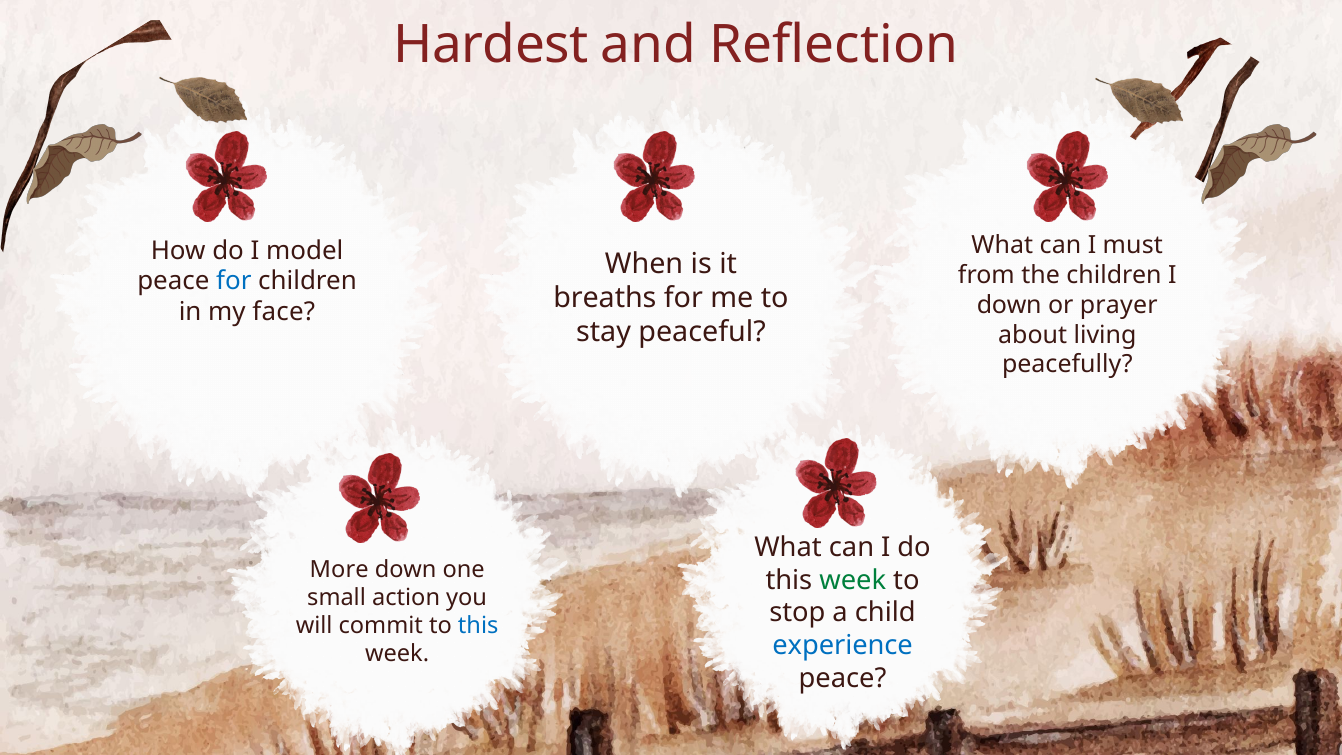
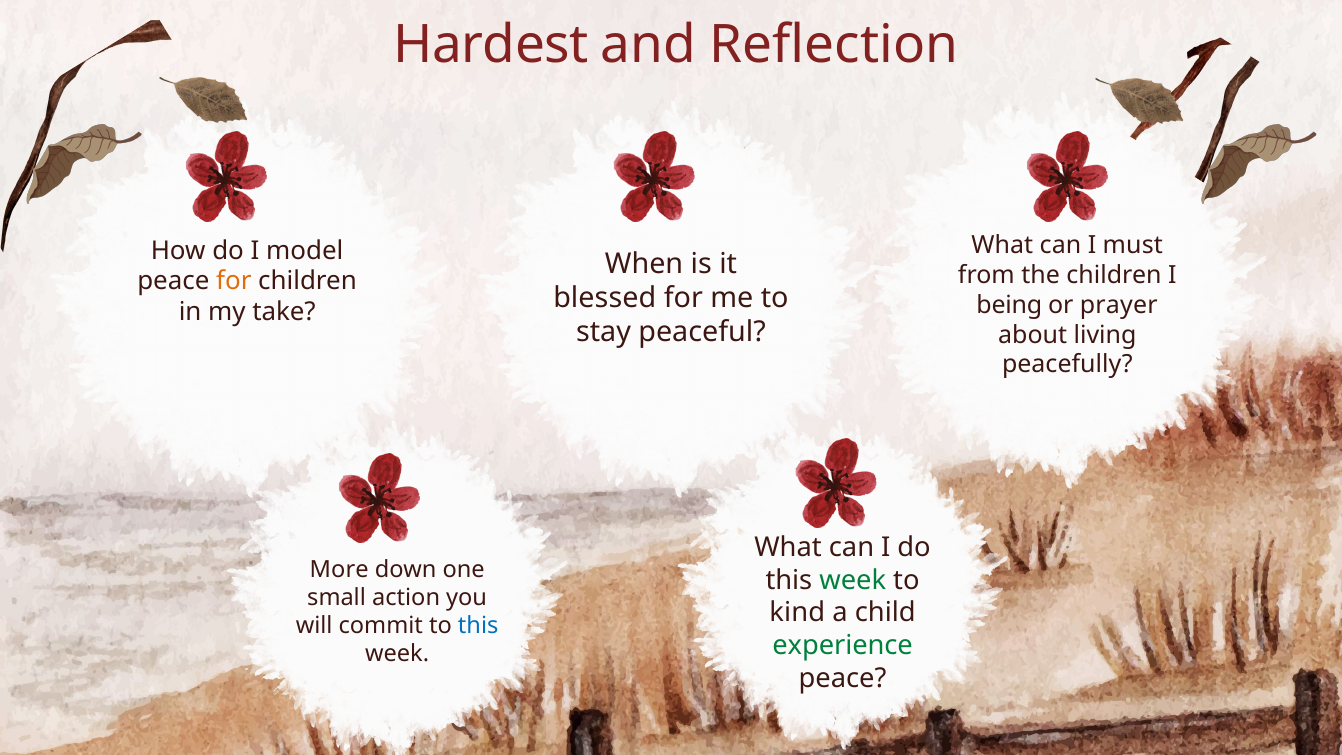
for colour: blue -> orange (234, 281)
breaths: breaths -> blessed (605, 298)
down: down -> being (1009, 305)
face: face -> take (284, 312)
stop: stop -> kind (797, 613)
experience colour: blue -> green (843, 645)
